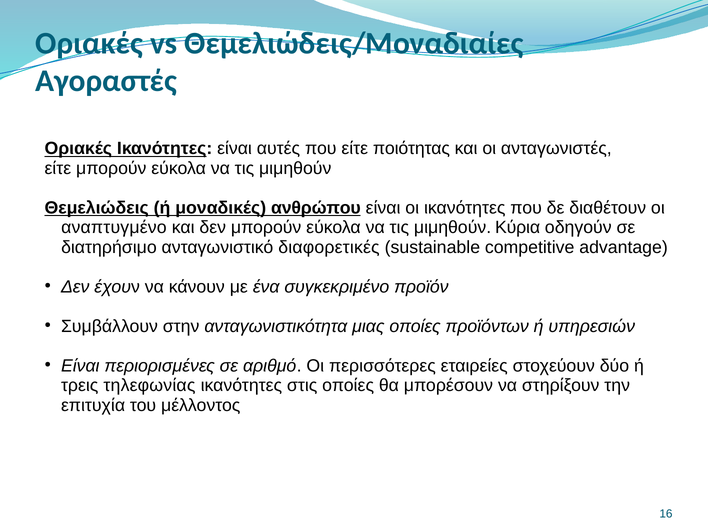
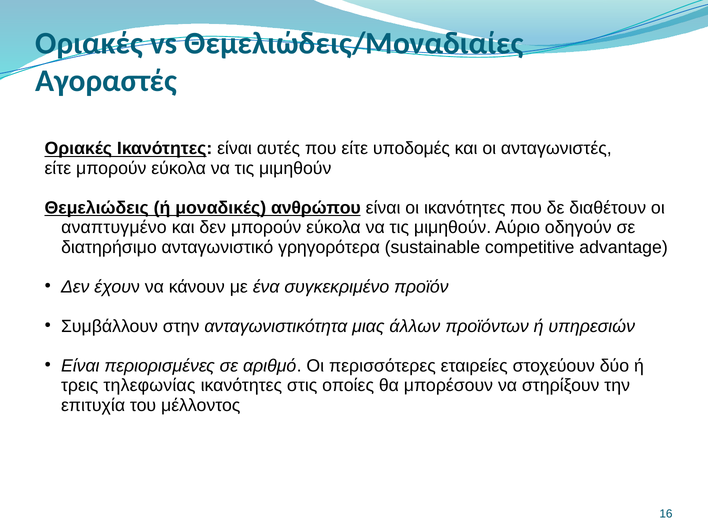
ποιότητας: ποιότητας -> υποδομές (411, 149)
Κύρια: Κύρια -> Αύριο (518, 228)
διαφορετικές: διαφορετικές -> γρηγορότερα (329, 247)
μιας οποίες: οποίες -> άλλων (415, 326)
